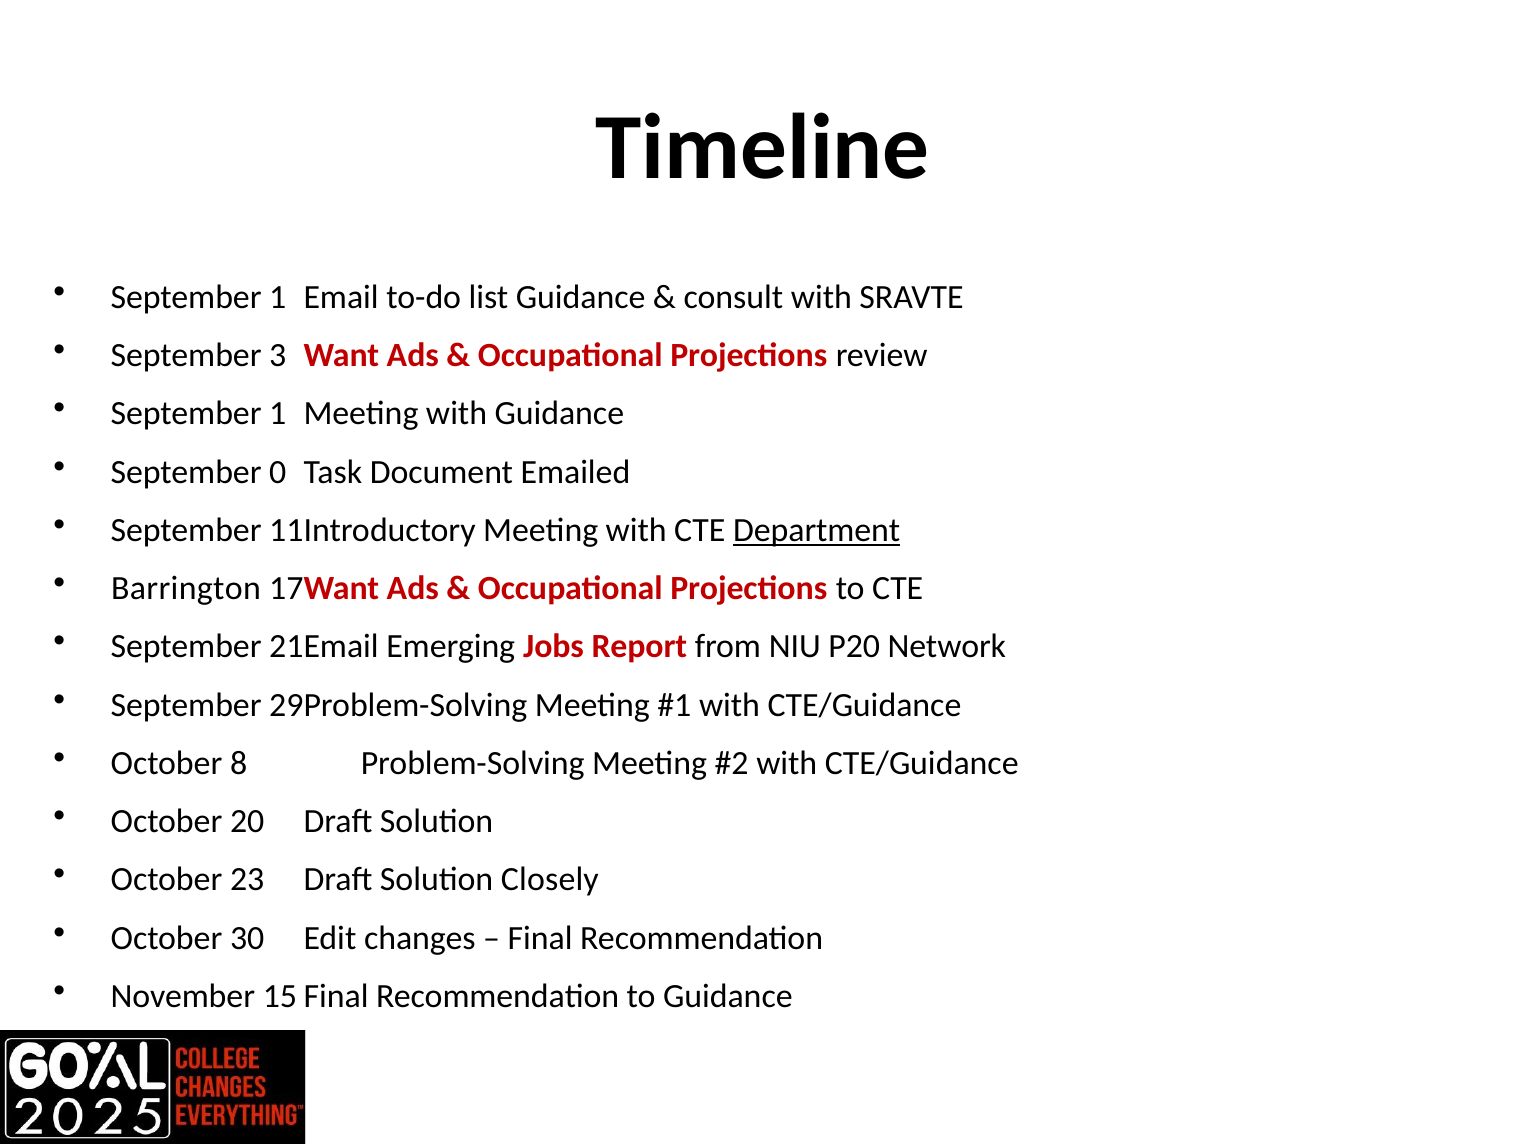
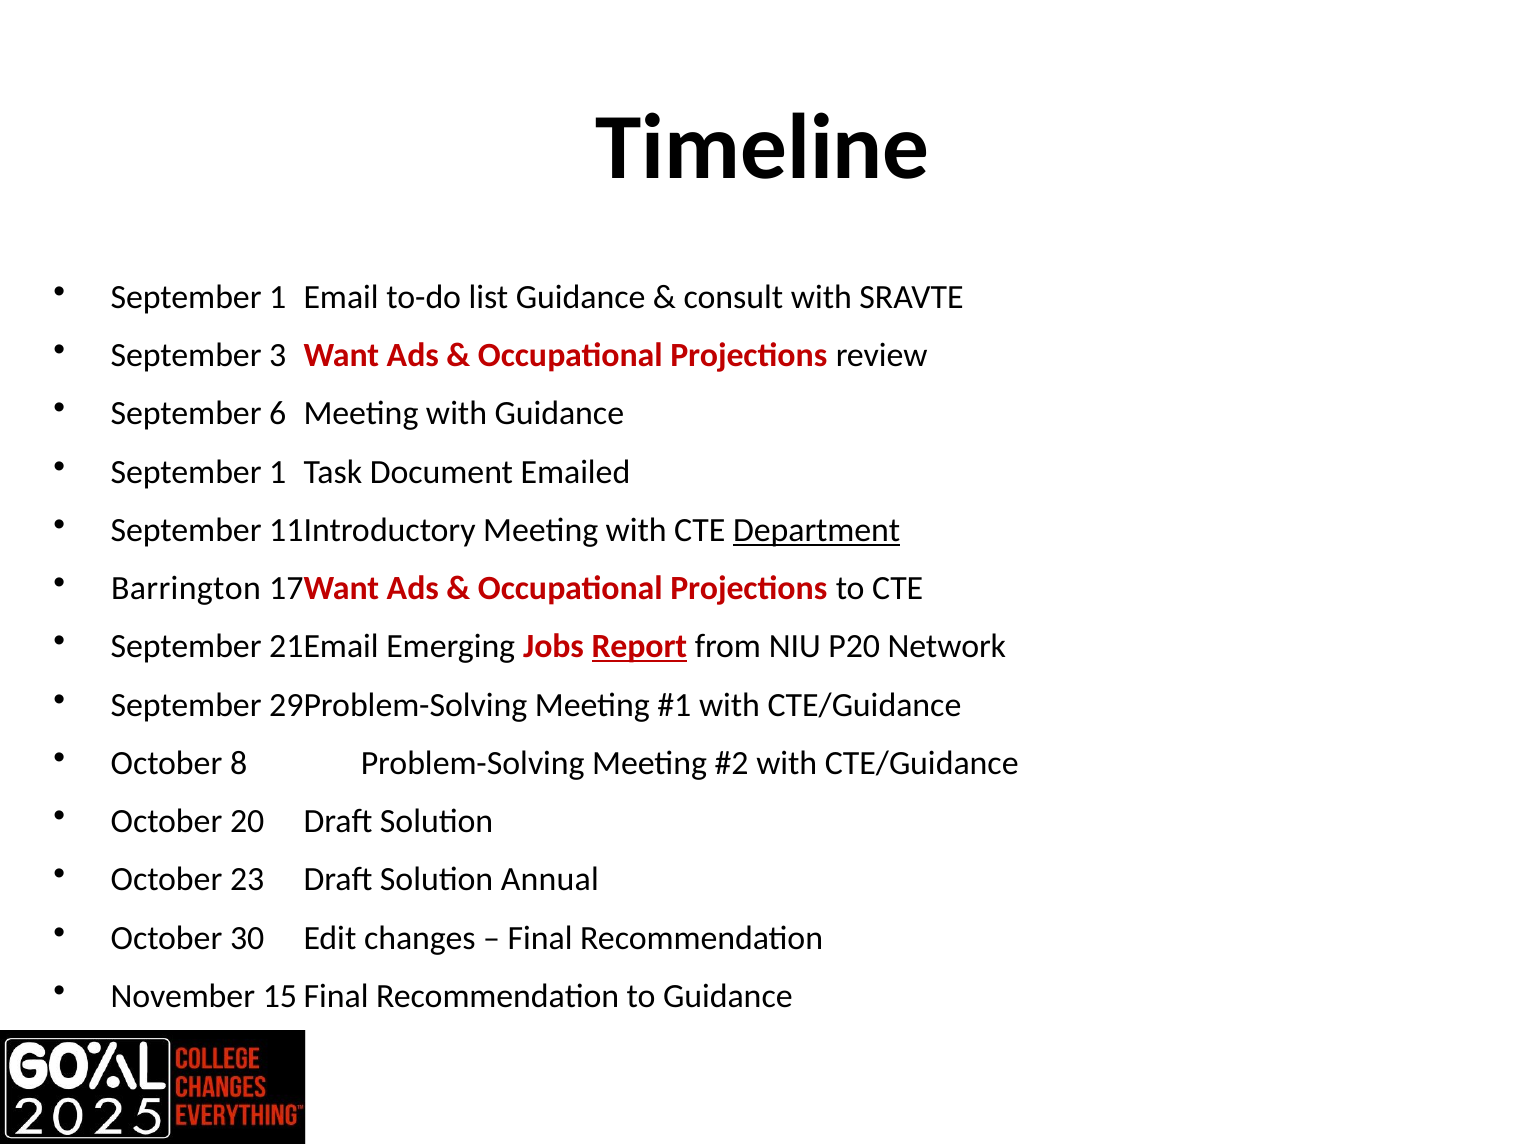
1: 1 -> 6 (278, 414)
0: 0 -> 1 (278, 472)
Report underline: none -> present (639, 647)
Closely: Closely -> Annual (550, 880)
